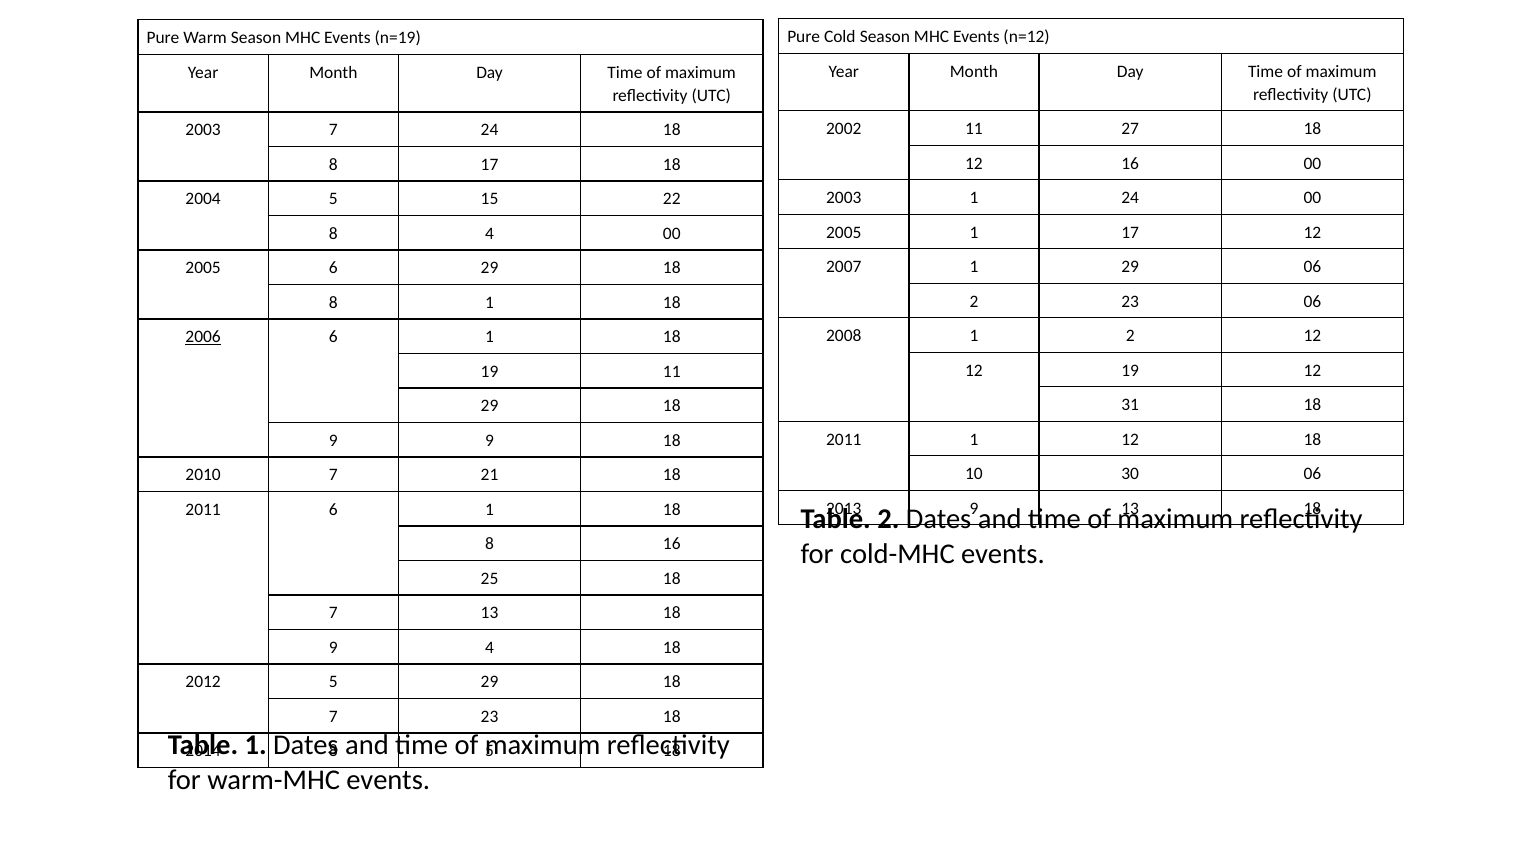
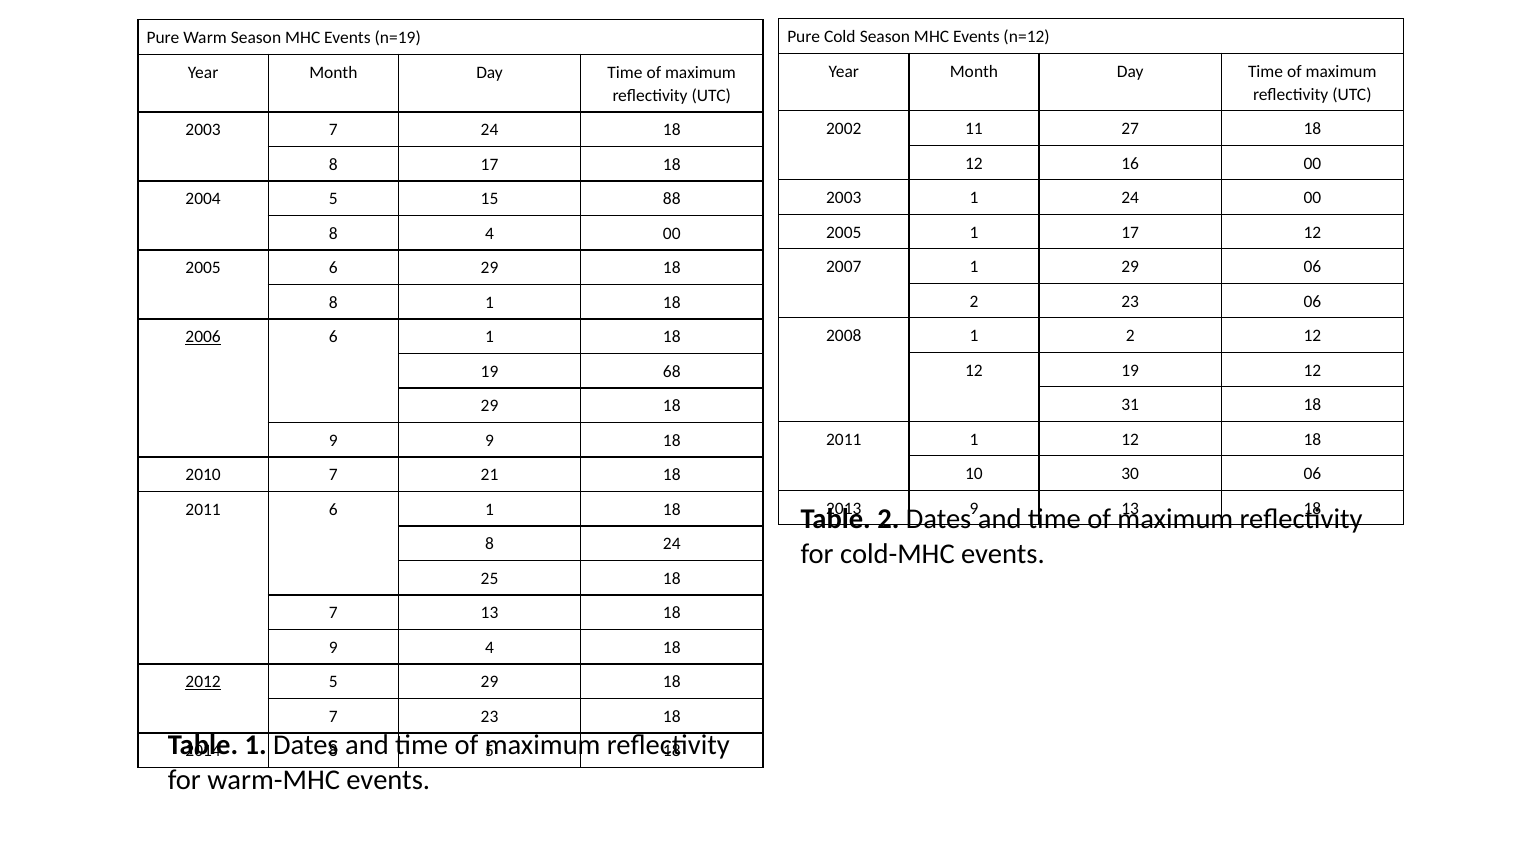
22: 22 -> 88 (672, 199)
19 11: 11 -> 68 (672, 372)
8 16: 16 -> 24 (672, 544)
2012 underline: none -> present (203, 682)
